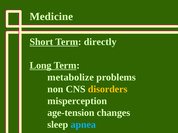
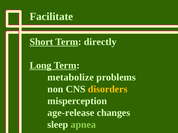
Medicine: Medicine -> Facilitate (51, 17)
age-tension: age-tension -> age-release (71, 113)
apnea colour: light blue -> light green (83, 125)
